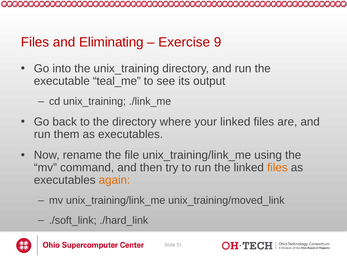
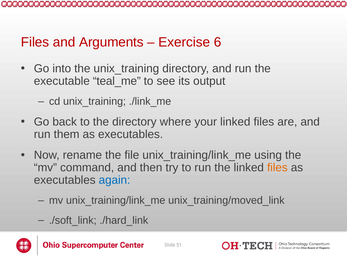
Eliminating: Eliminating -> Arguments (111, 42)
9: 9 -> 6 (218, 42)
again colour: orange -> blue (114, 180)
